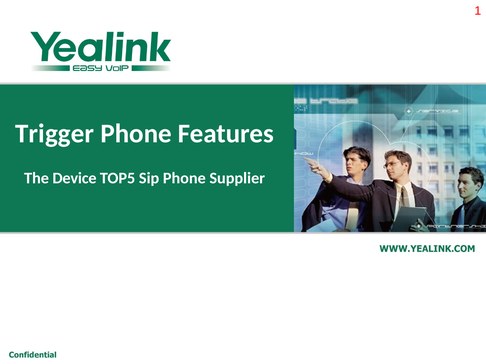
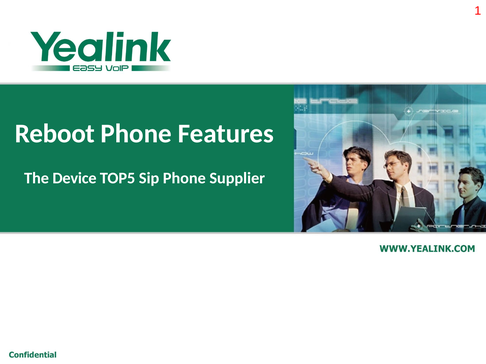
Trigger: Trigger -> Reboot (55, 134)
